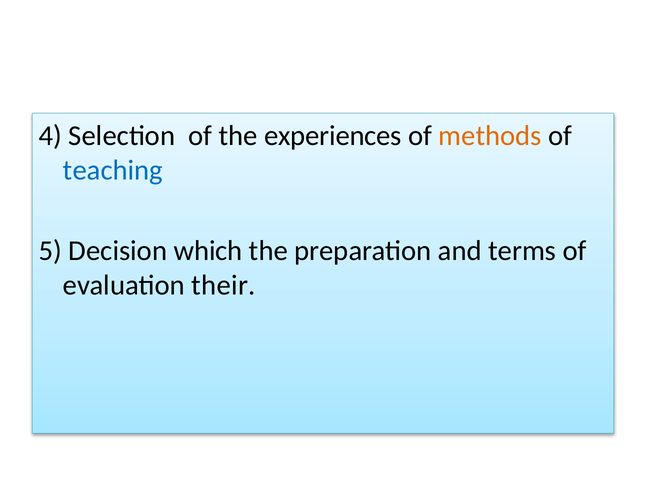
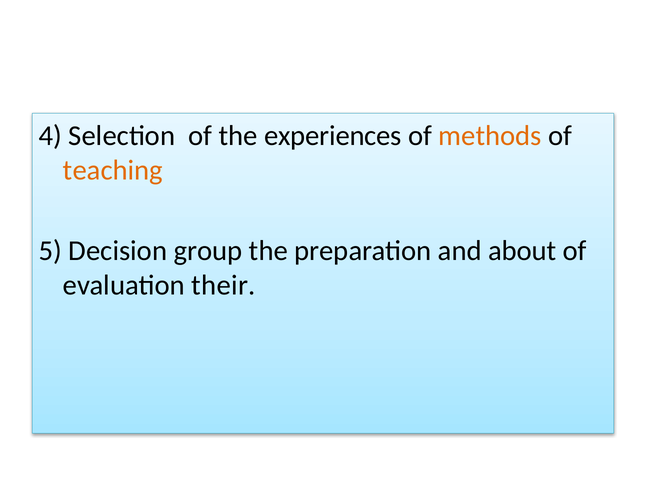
teaching colour: blue -> orange (113, 170)
which: which -> group (208, 250)
terms: terms -> about (522, 250)
